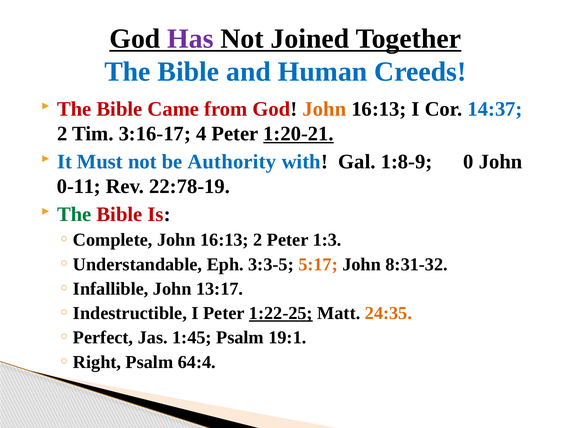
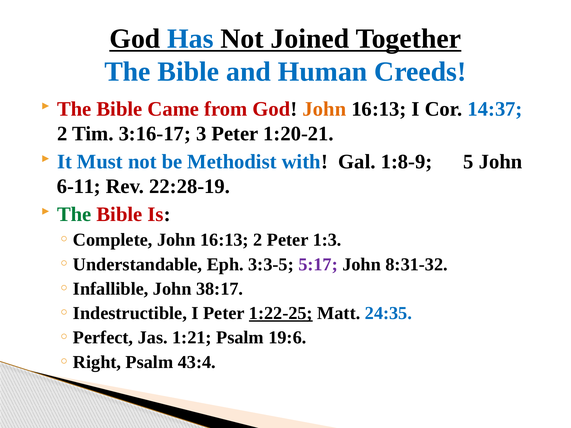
Has colour: purple -> blue (190, 39)
4: 4 -> 3 (201, 134)
1:20-21 underline: present -> none (298, 134)
Authority: Authority -> Methodist (232, 162)
0: 0 -> 5 (468, 162)
0-11: 0-11 -> 6-11 (79, 186)
22:78-19: 22:78-19 -> 22:28-19 (190, 186)
5:17 colour: orange -> purple (318, 265)
13:17: 13:17 -> 38:17 (220, 289)
24:35 colour: orange -> blue (388, 313)
1:45: 1:45 -> 1:21 (192, 338)
19:1: 19:1 -> 19:6 (287, 338)
64:4: 64:4 -> 43:4 (197, 362)
